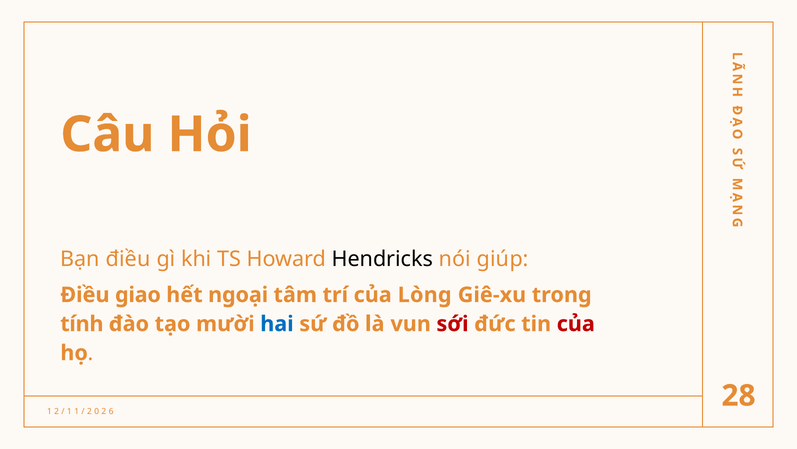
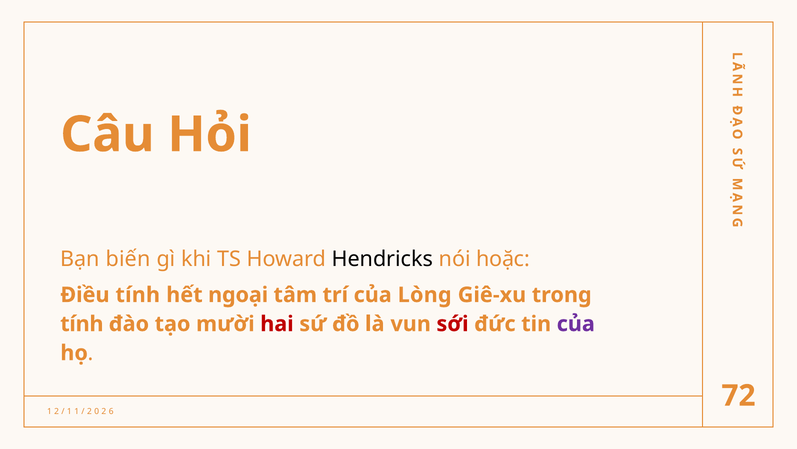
Bạn điều: điều -> biến (128, 259)
giúp: giúp -> hoặc (503, 259)
Điều giao: giao -> tính (138, 295)
hai colour: blue -> red (277, 323)
của colour: red -> purple (576, 323)
28: 28 -> 72 (739, 395)
